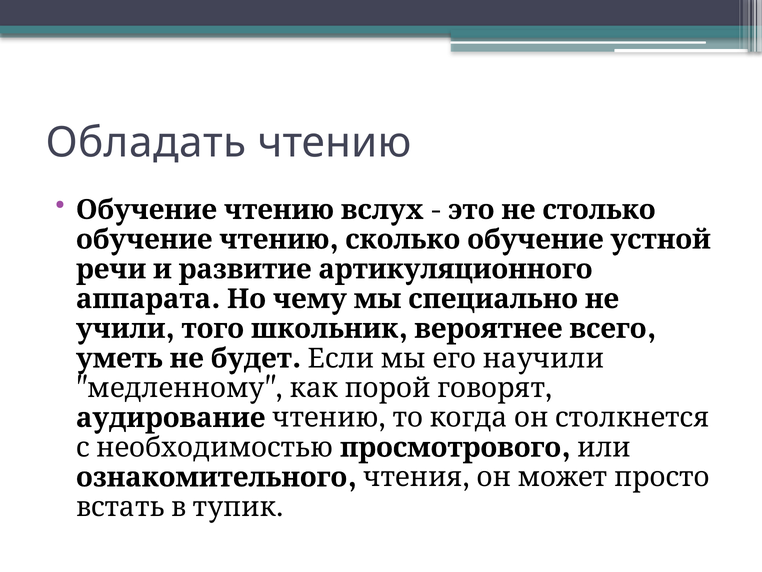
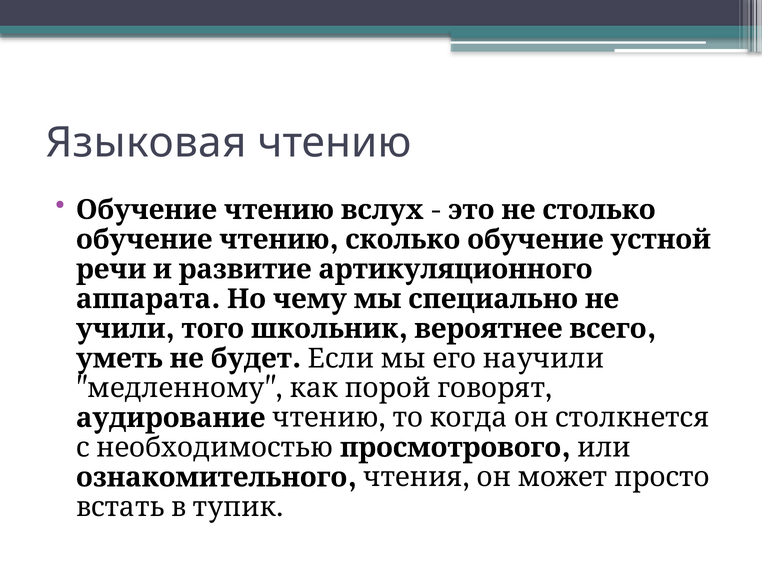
Обладать: Обладать -> Языковая (146, 143)
